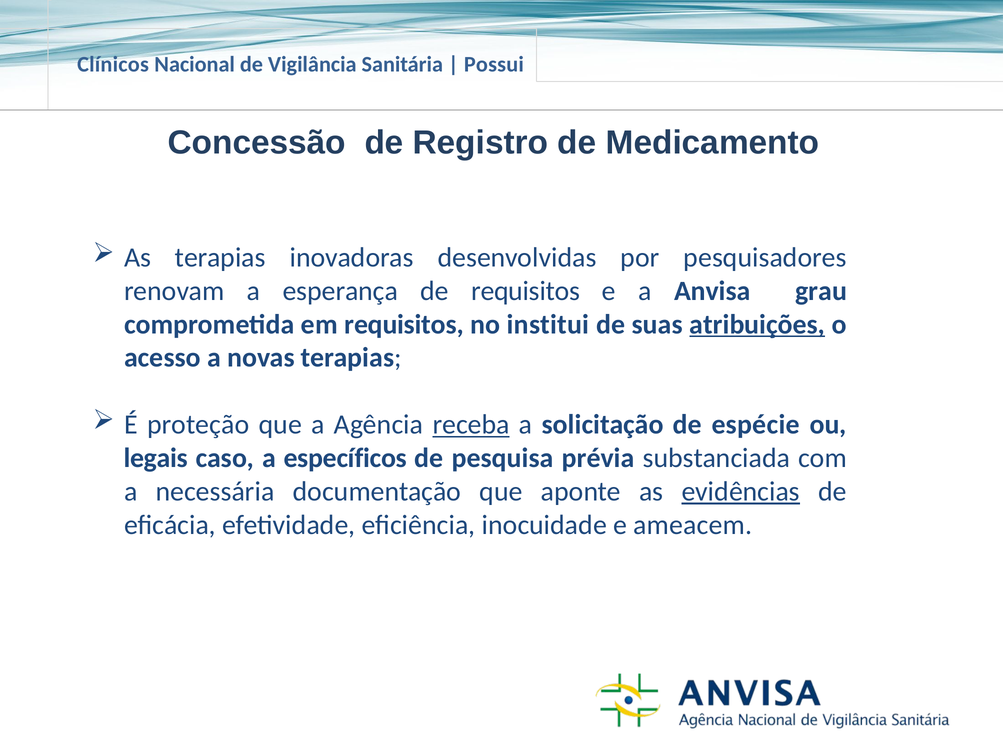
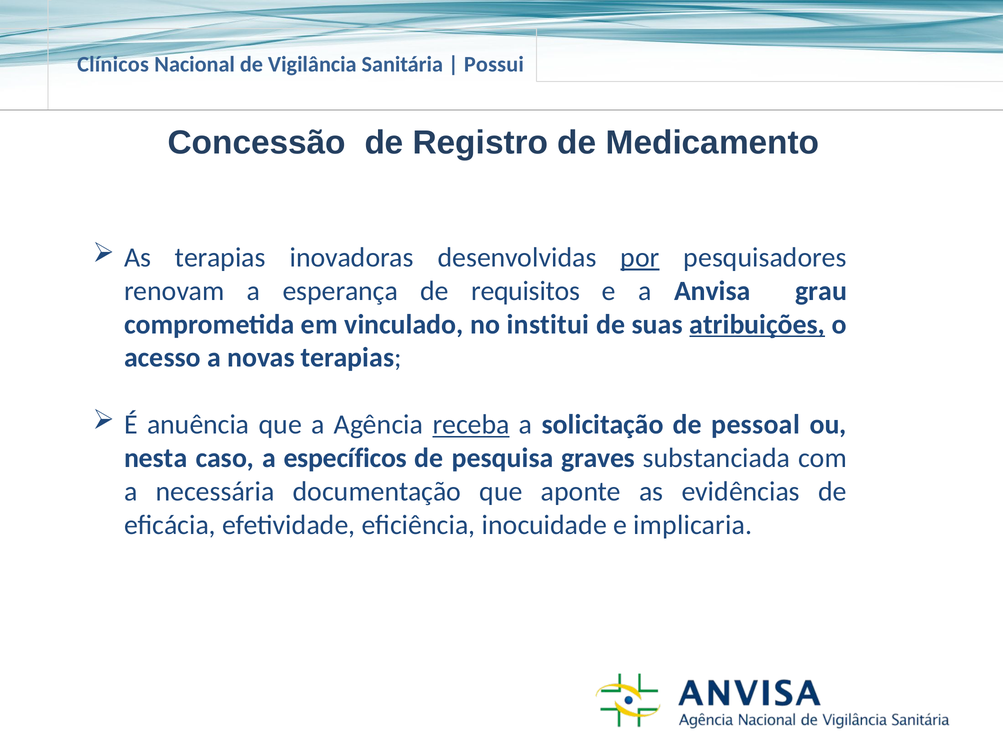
por underline: none -> present (640, 258)
em requisitos: requisitos -> vinculado (404, 324)
proteção: proteção -> anuência (198, 425)
espécie: espécie -> pessoal (756, 425)
legais: legais -> nesta (156, 458)
prévia: prévia -> graves (598, 458)
evidências underline: present -> none (741, 492)
ameacem: ameacem -> implicaria (693, 525)
